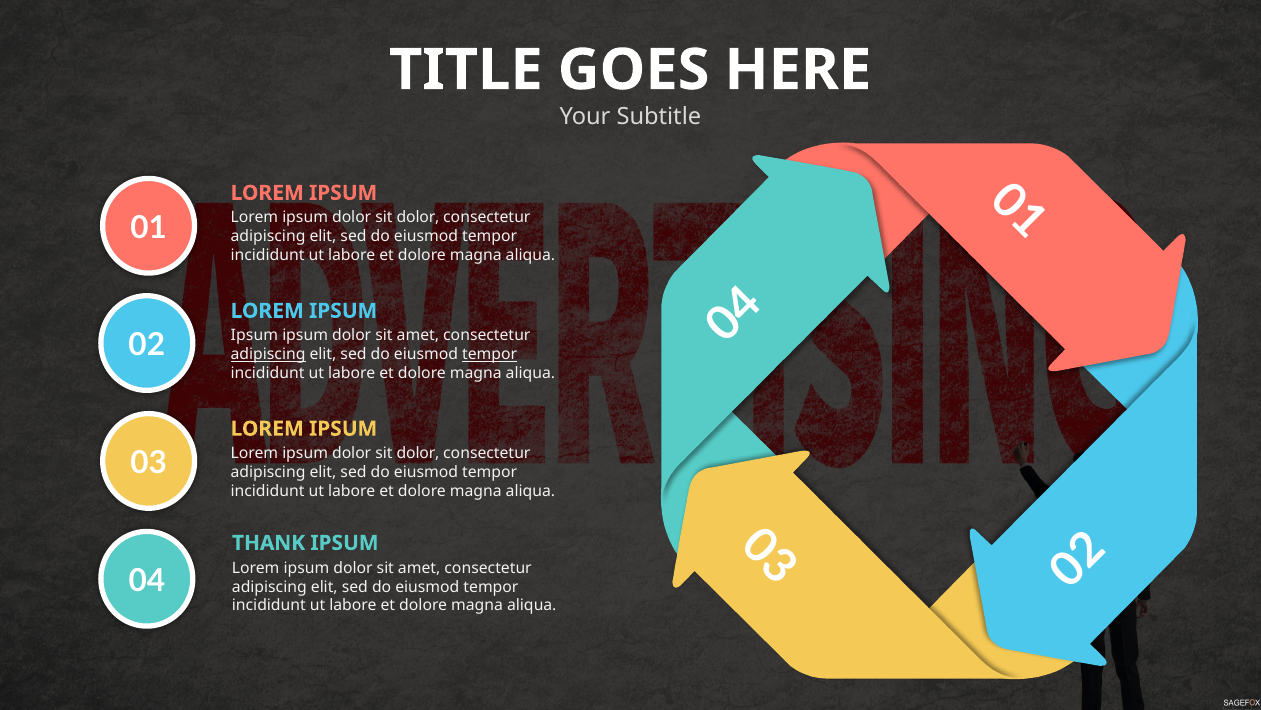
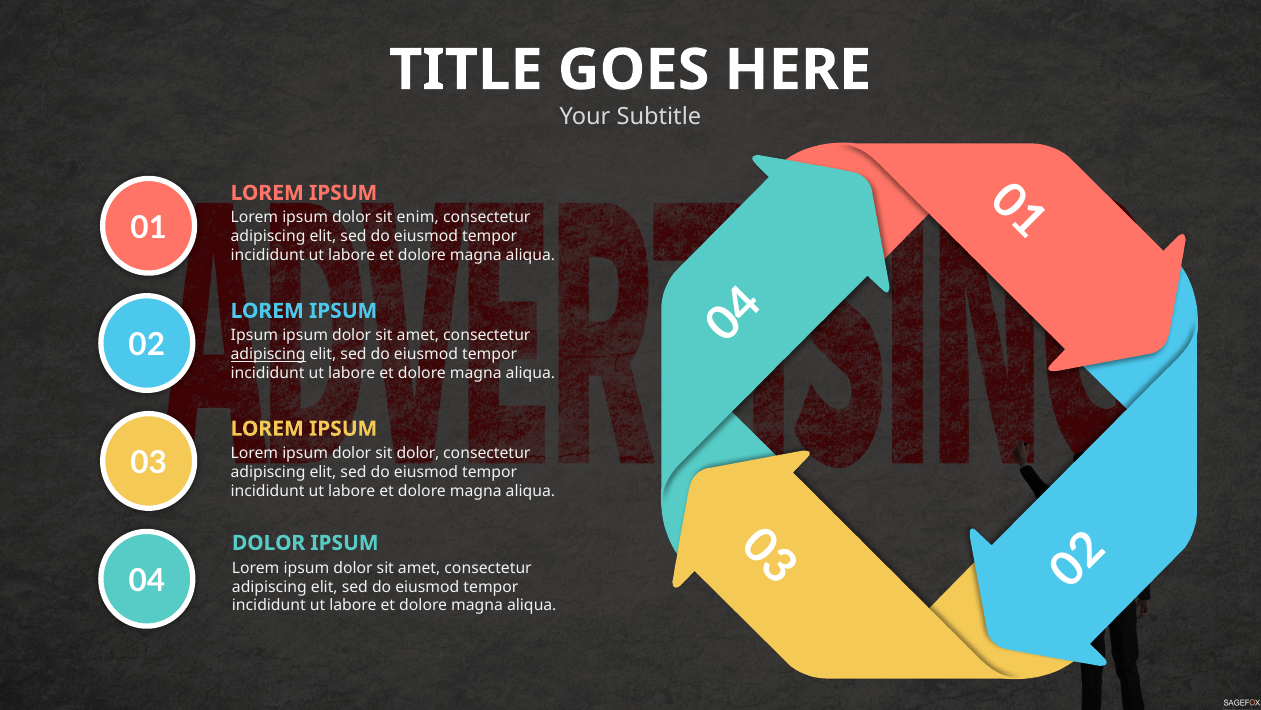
dolor: dolor -> enim (418, 218)
tempor underline: present -> none (490, 354)
THANK: THANK -> DOLOR (269, 542)
